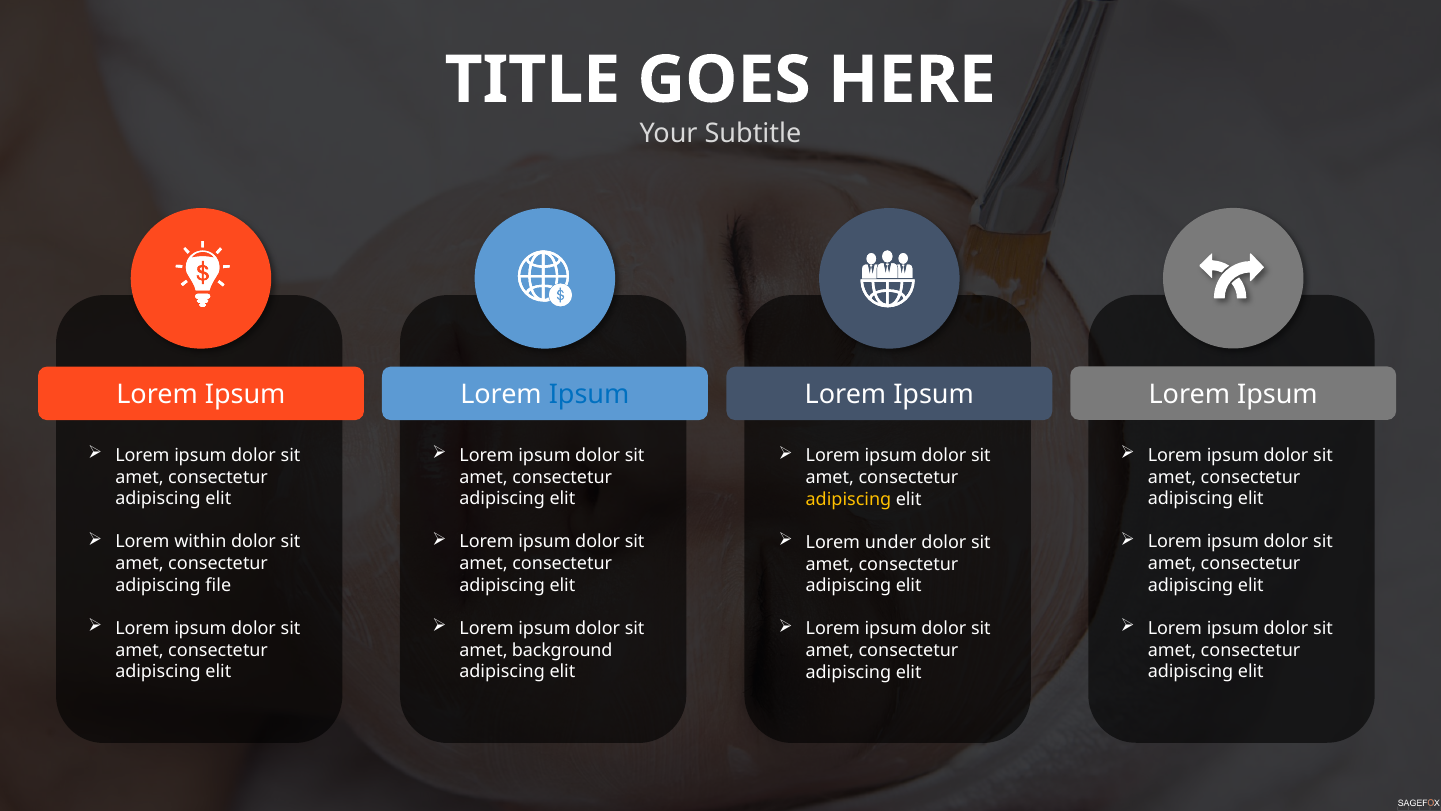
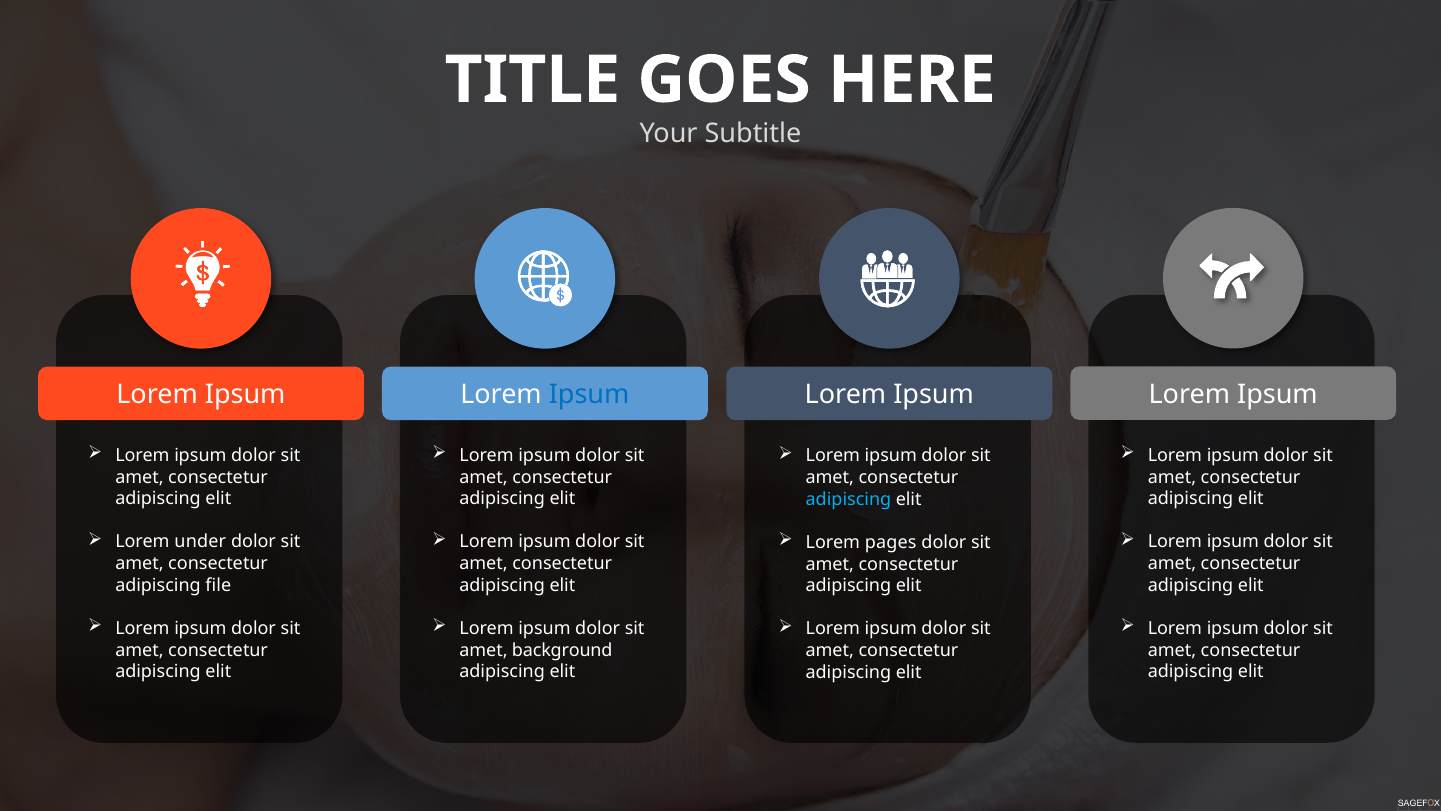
adipiscing colour: yellow -> light blue (848, 499)
within: within -> under (200, 542)
under: under -> pages (891, 542)
